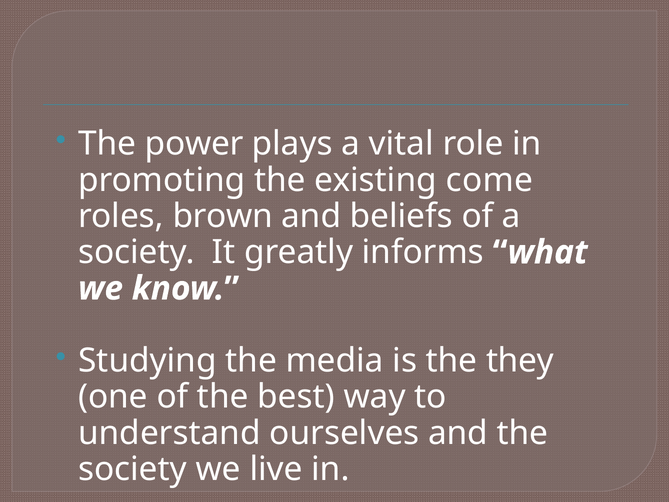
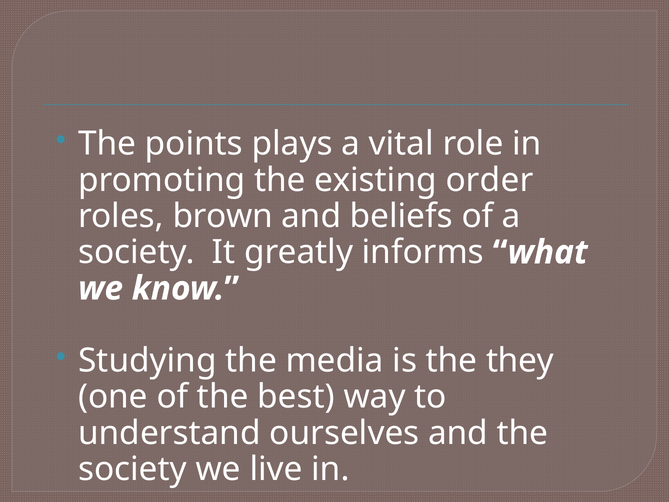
power: power -> points (194, 144)
come: come -> order (490, 180)
